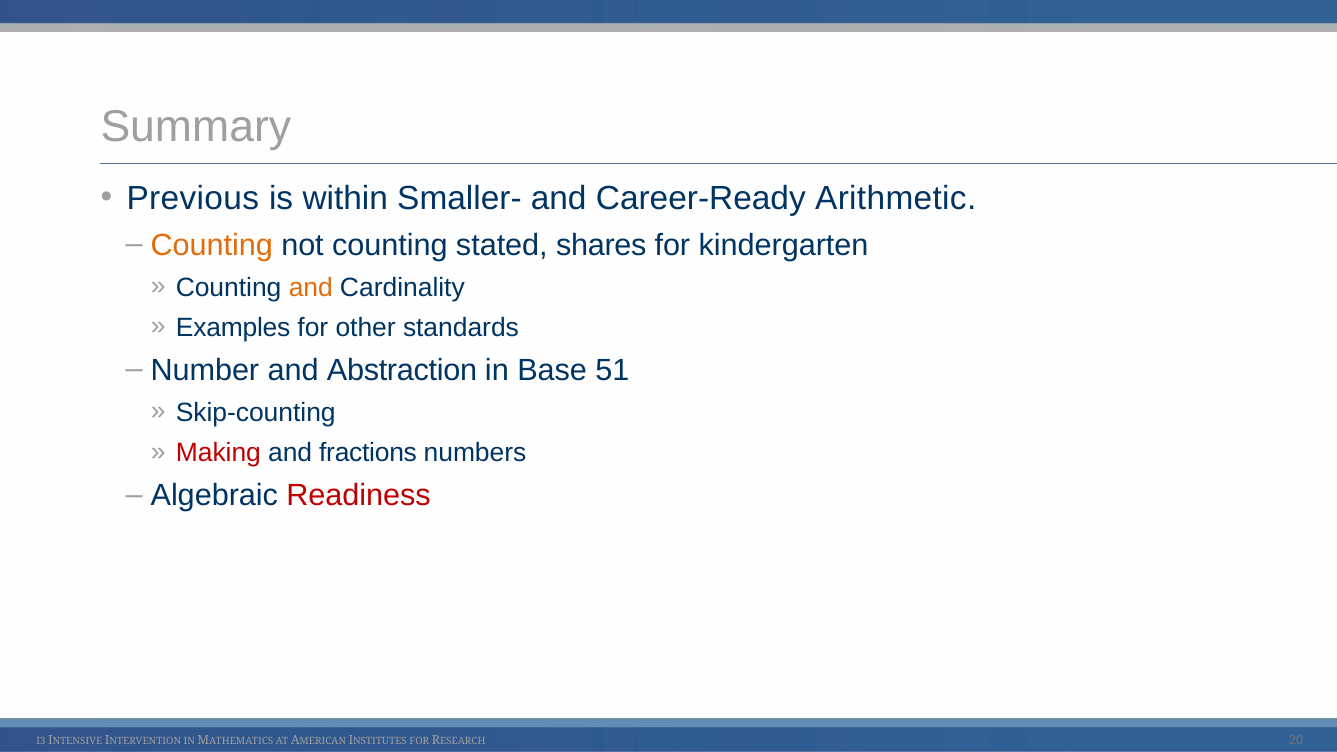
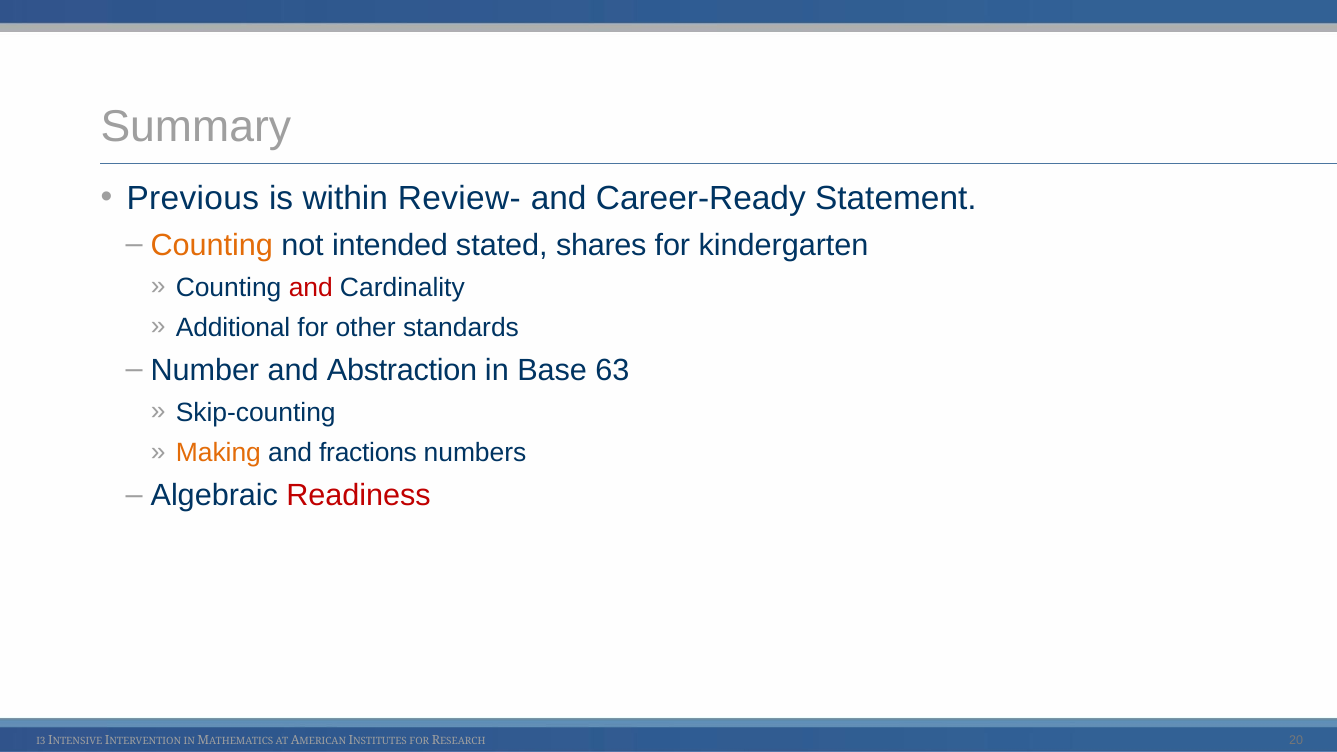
Smaller-: Smaller- -> Review- (459, 199)
Arithmetic: Arithmetic -> Statement (896, 199)
not counting: counting -> intended (390, 245)
and colour: orange -> red (311, 288)
Examples: Examples -> Additional (233, 328)
51: 51 -> 63 (612, 370)
Making colour: red -> orange (218, 453)
